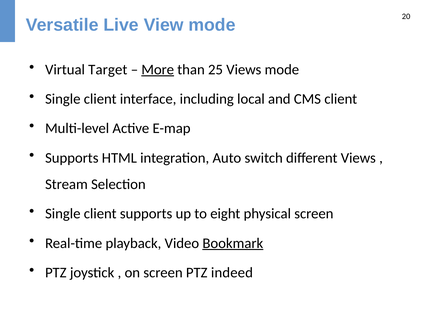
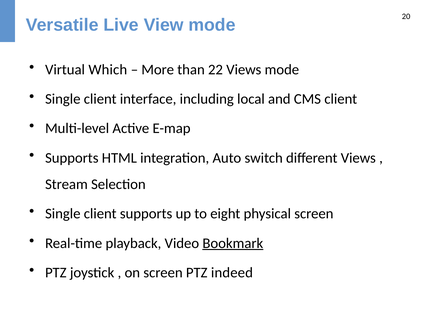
Target: Target -> Which (108, 70)
More underline: present -> none (158, 70)
25: 25 -> 22 (215, 70)
